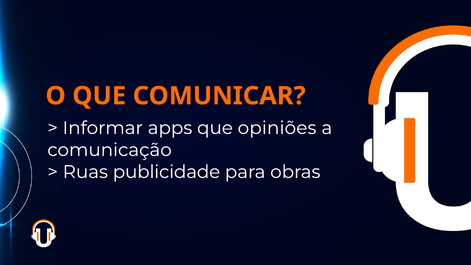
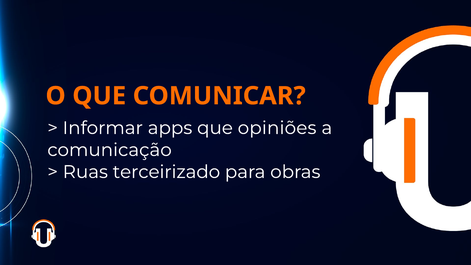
publicidade: publicidade -> terceirizado (166, 172)
